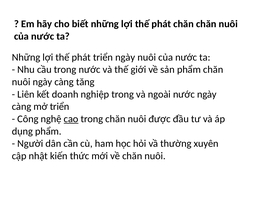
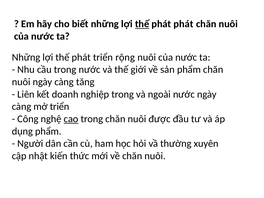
thế underline: none -> present (142, 24)
phát chăn: chăn -> phát (183, 24)
triển ngày: ngày -> rộng (125, 57)
